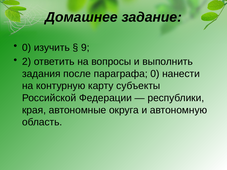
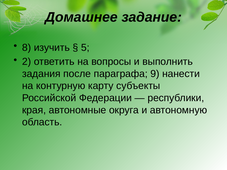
0: 0 -> 8 (27, 48)
9: 9 -> 5 (85, 48)
параграфа 0: 0 -> 9 (155, 74)
